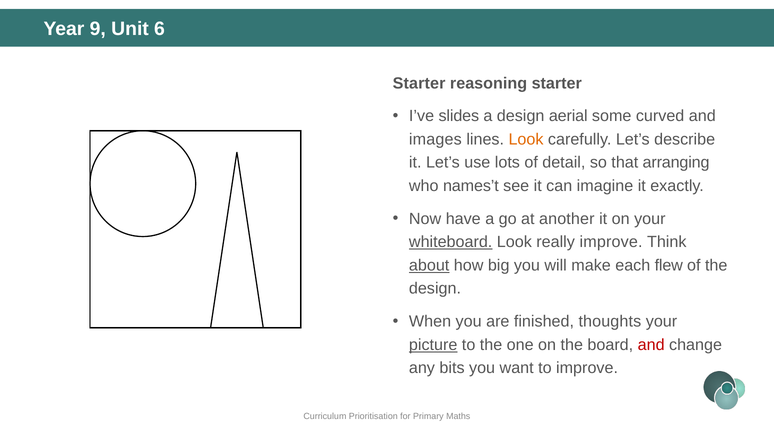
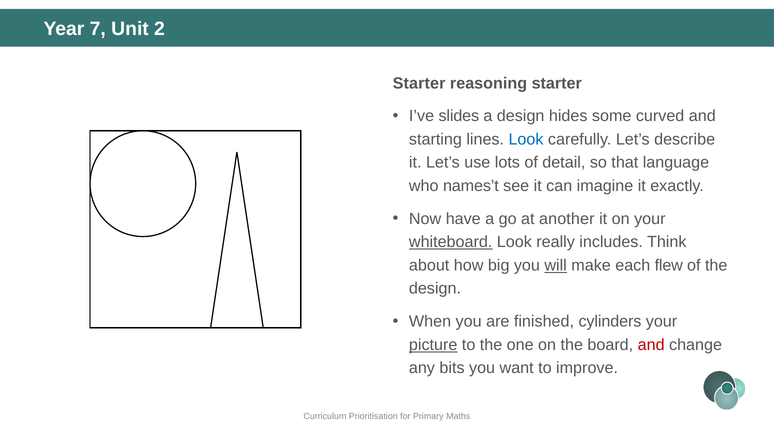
9: 9 -> 7 (98, 29)
6: 6 -> 2 (159, 29)
aerial: aerial -> hides (568, 116)
images: images -> starting (435, 139)
Look colour: orange -> blue (526, 139)
arranging: arranging -> language (676, 162)
really improve: improve -> includes (611, 242)
about underline: present -> none (429, 265)
will underline: none -> present (556, 265)
thoughts: thoughts -> cylinders (610, 321)
